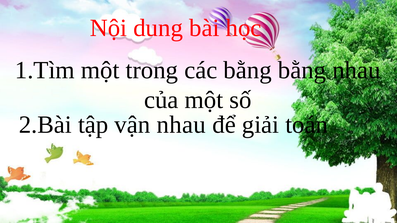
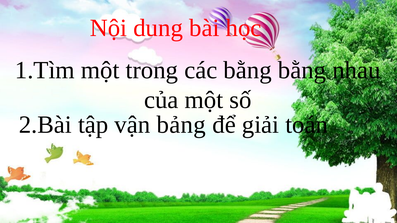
vận nhau: nhau -> bảng (181, 125)
